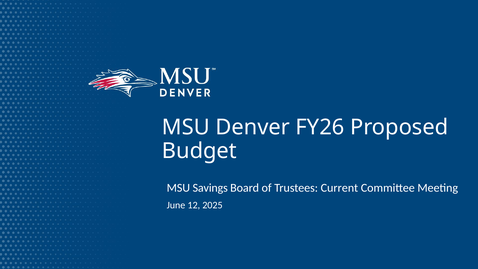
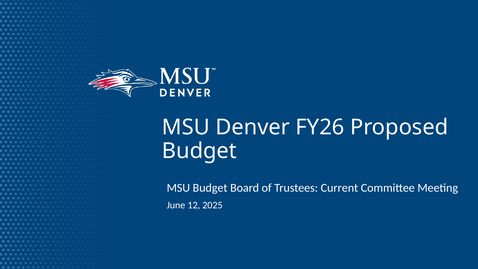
MSU Savings: Savings -> Budget (210, 188)
